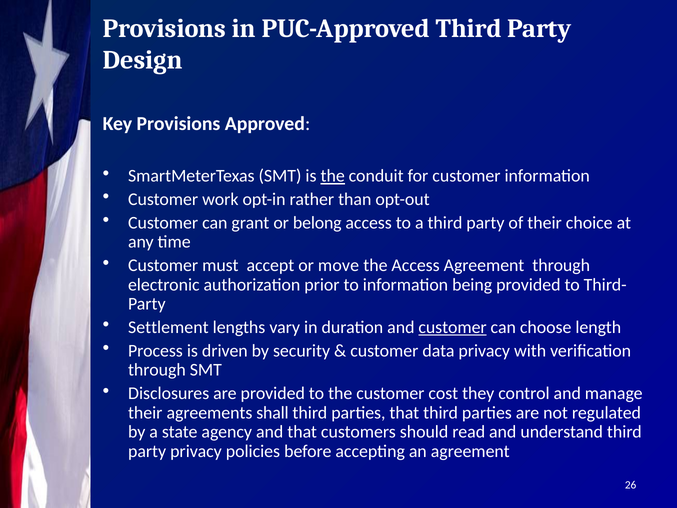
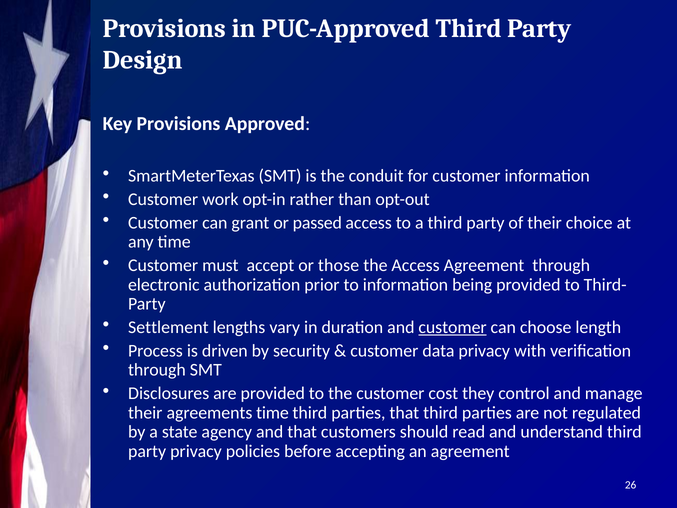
the underline: present -> none (333, 176)
belong: belong -> passed (317, 223)
move: move -> those (339, 265)
agreements shall: shall -> time (272, 413)
